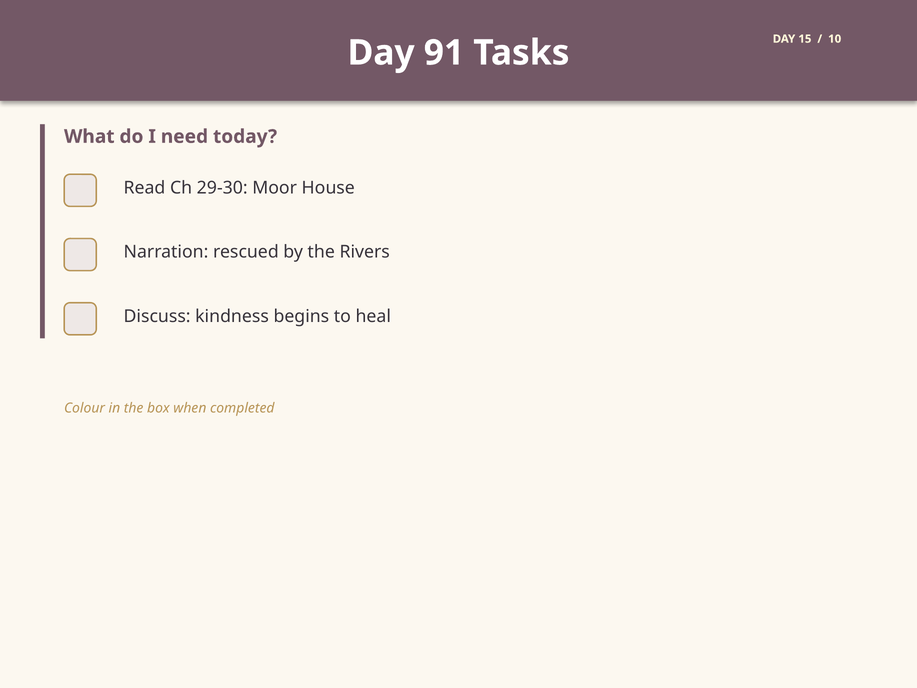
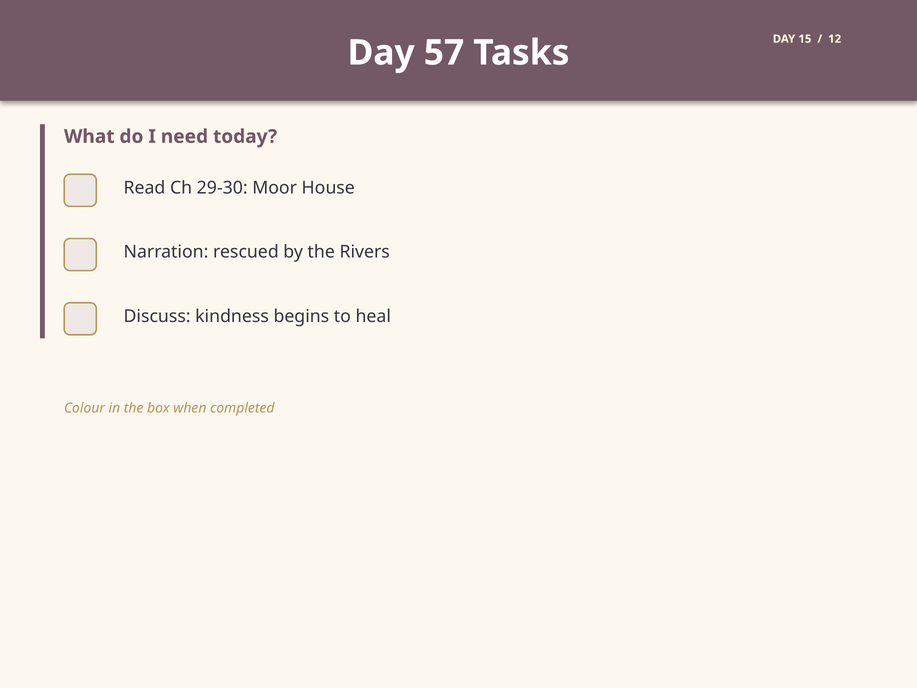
10: 10 -> 12 (835, 39)
91: 91 -> 57 (444, 53)
